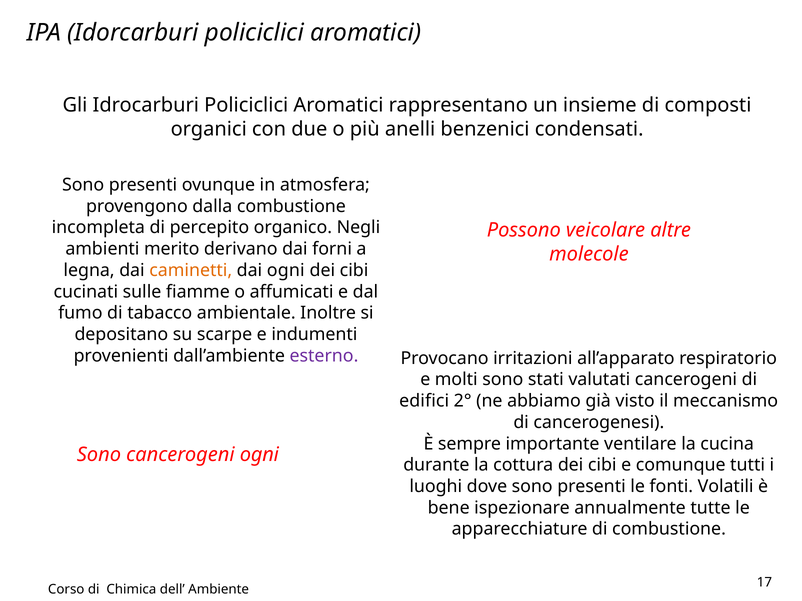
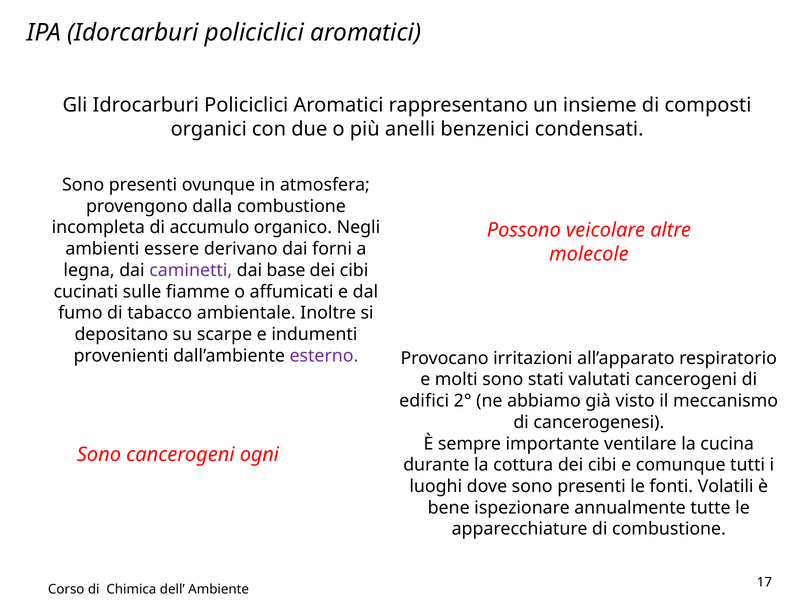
percepito: percepito -> accumulo (209, 228)
merito: merito -> essere (172, 249)
caminetti colour: orange -> purple (191, 271)
dai ogni: ogni -> base (286, 271)
